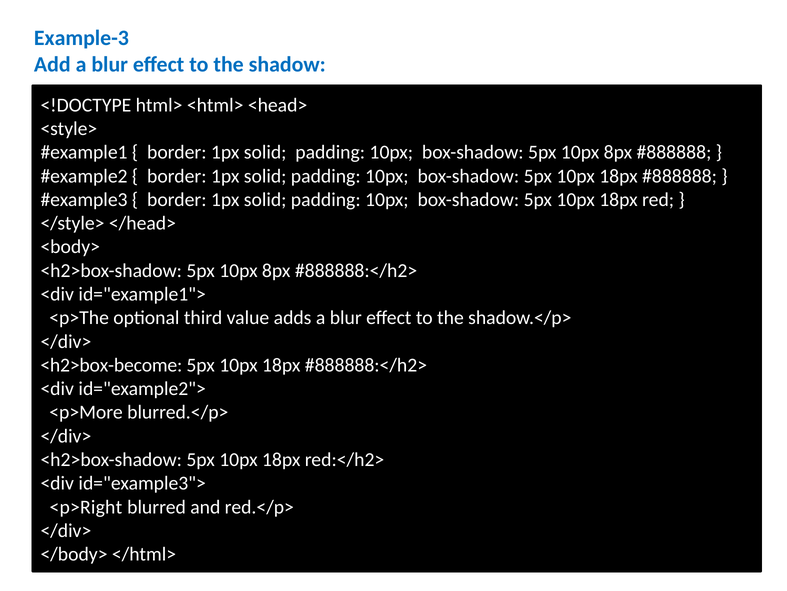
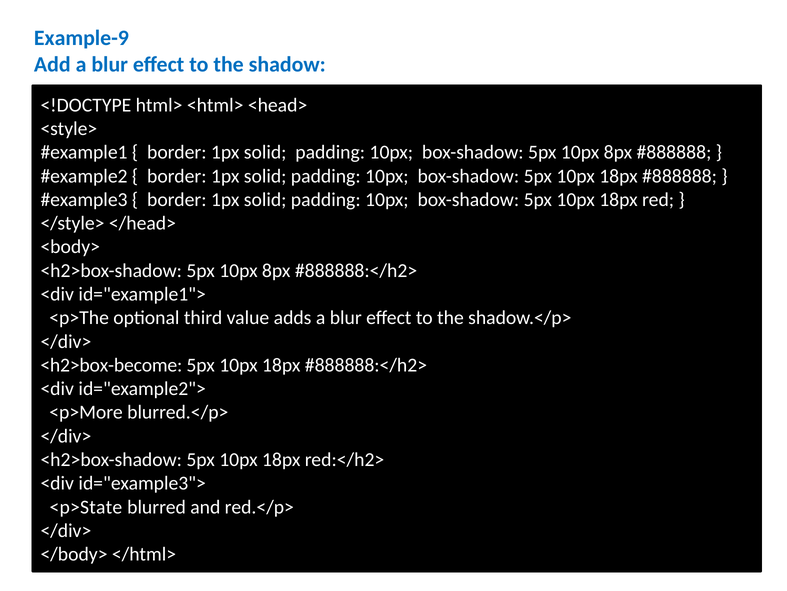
Example-3: Example-3 -> Example-9 (81, 38)
<p>Right: <p>Right -> <p>State (86, 506)
